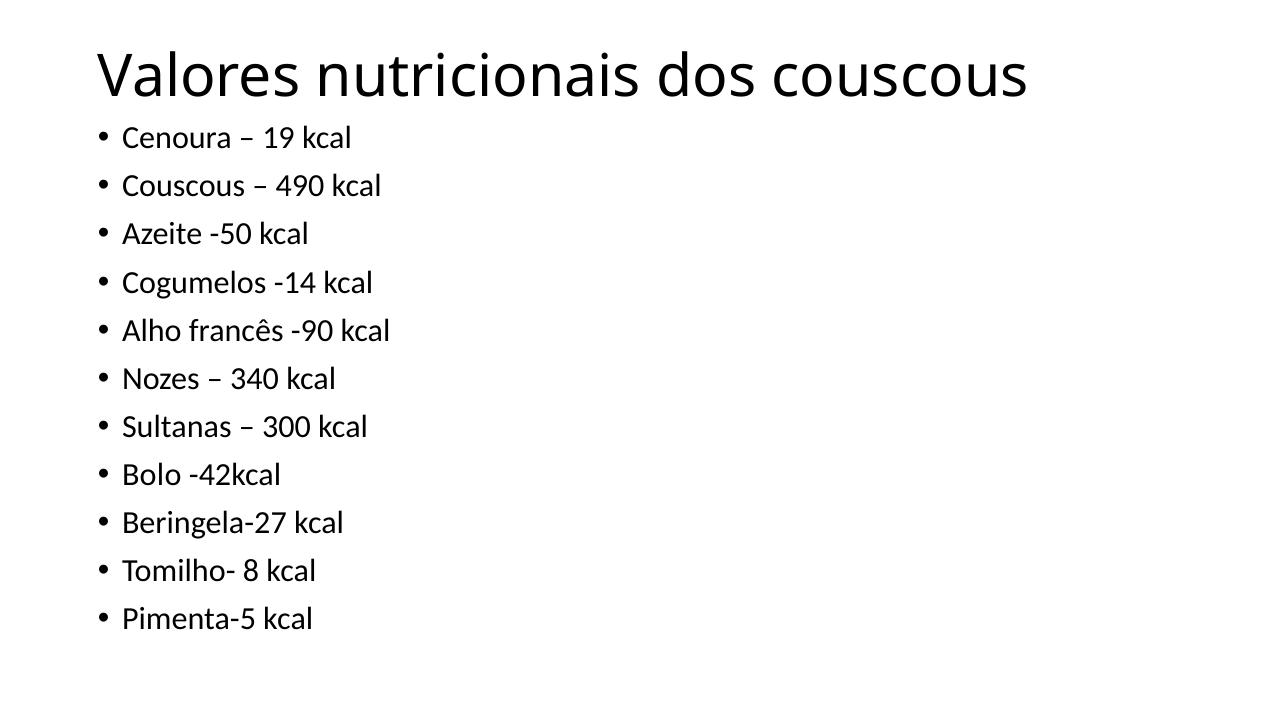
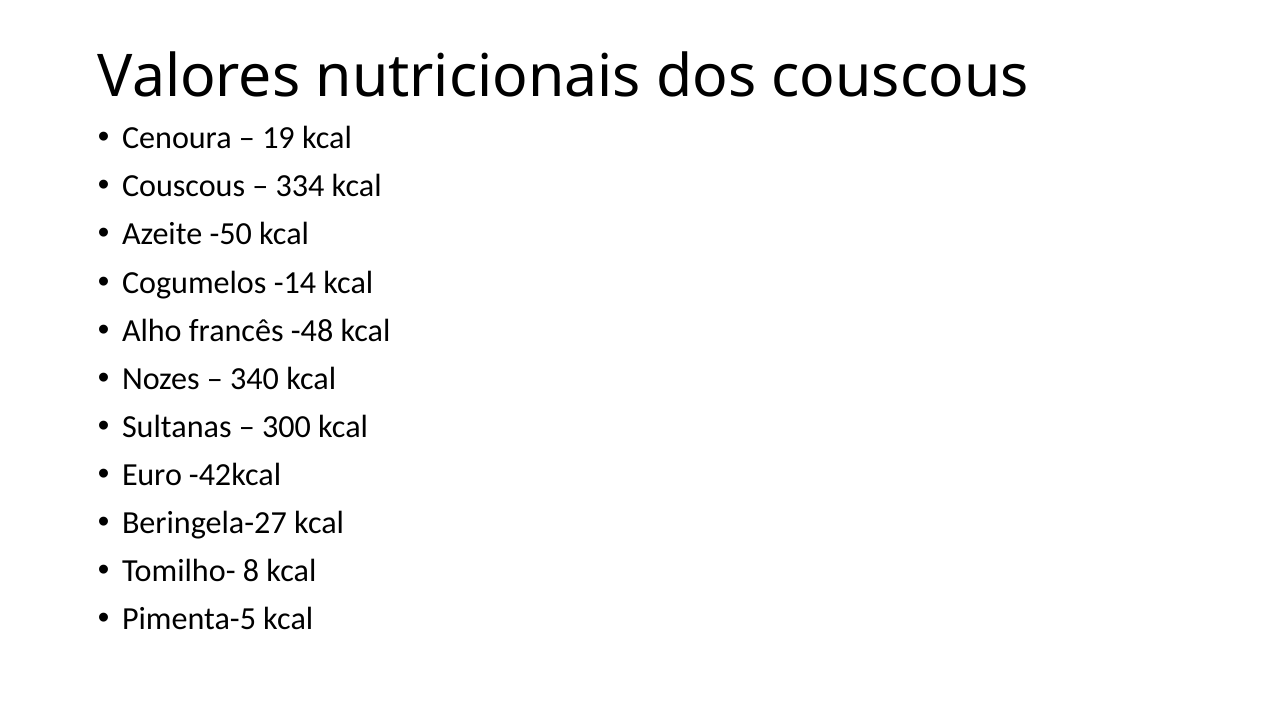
490: 490 -> 334 (300, 186)
-90: -90 -> -48 (312, 330)
Bolo: Bolo -> Euro (152, 475)
